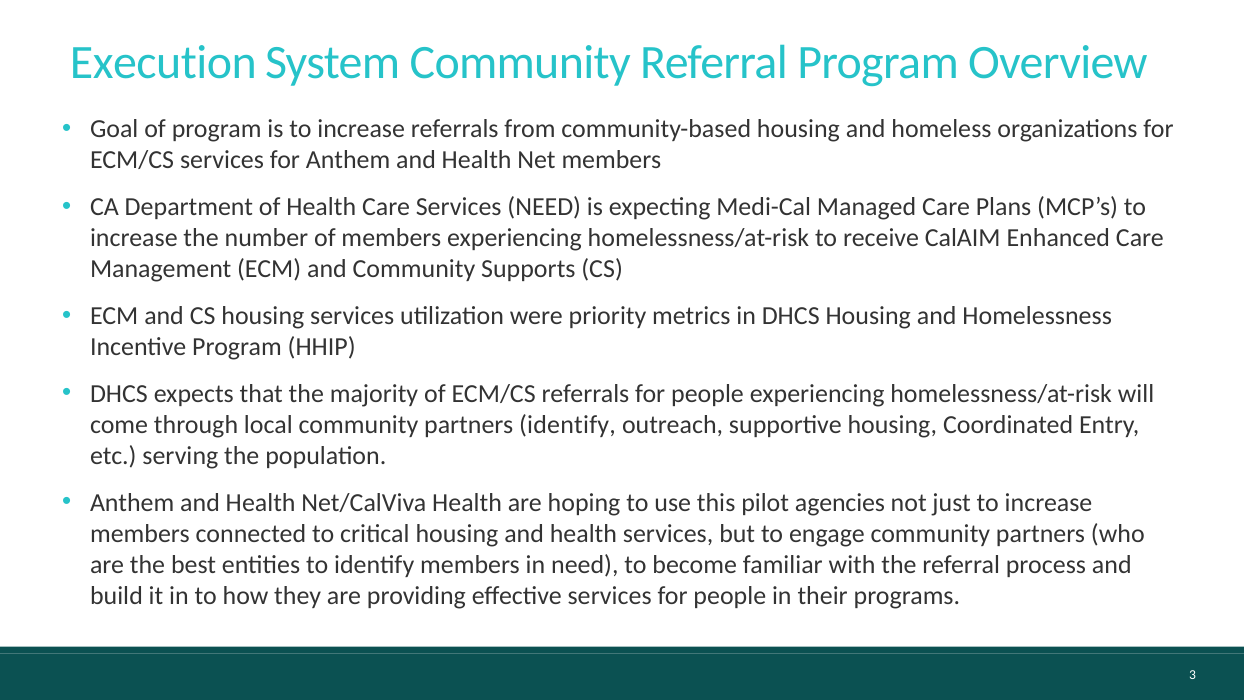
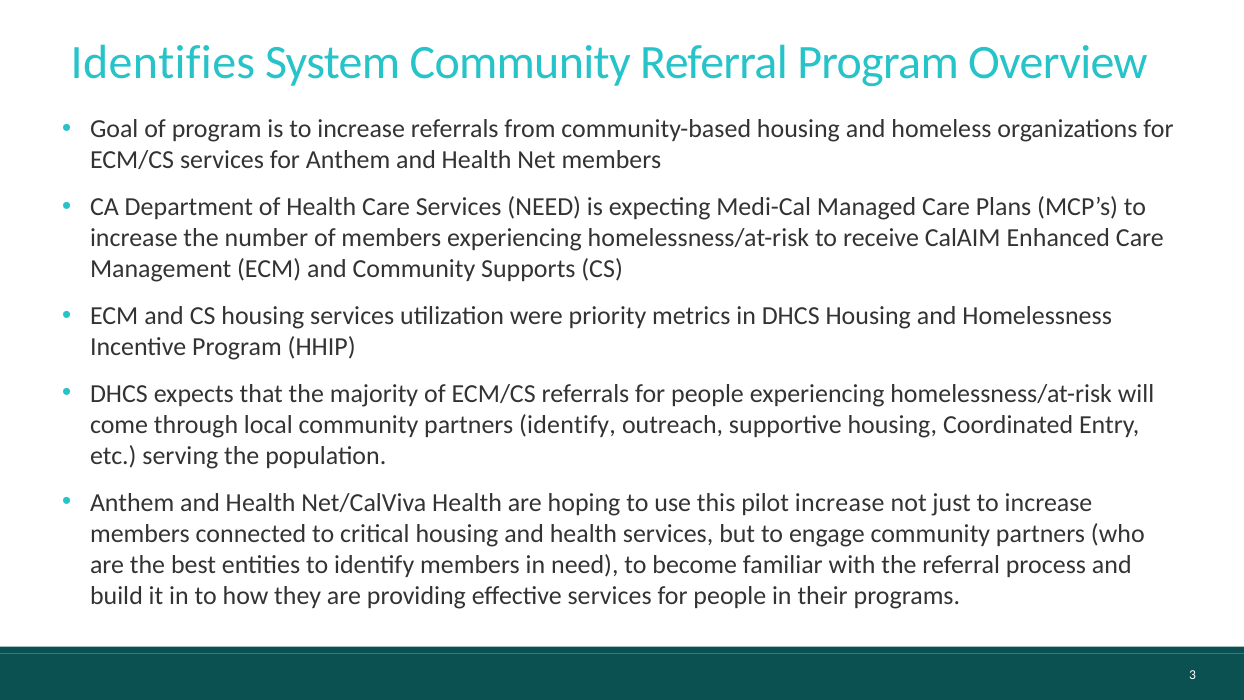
Execution: Execution -> Identifies (163, 63)
pilot agencies: agencies -> increase (840, 502)
